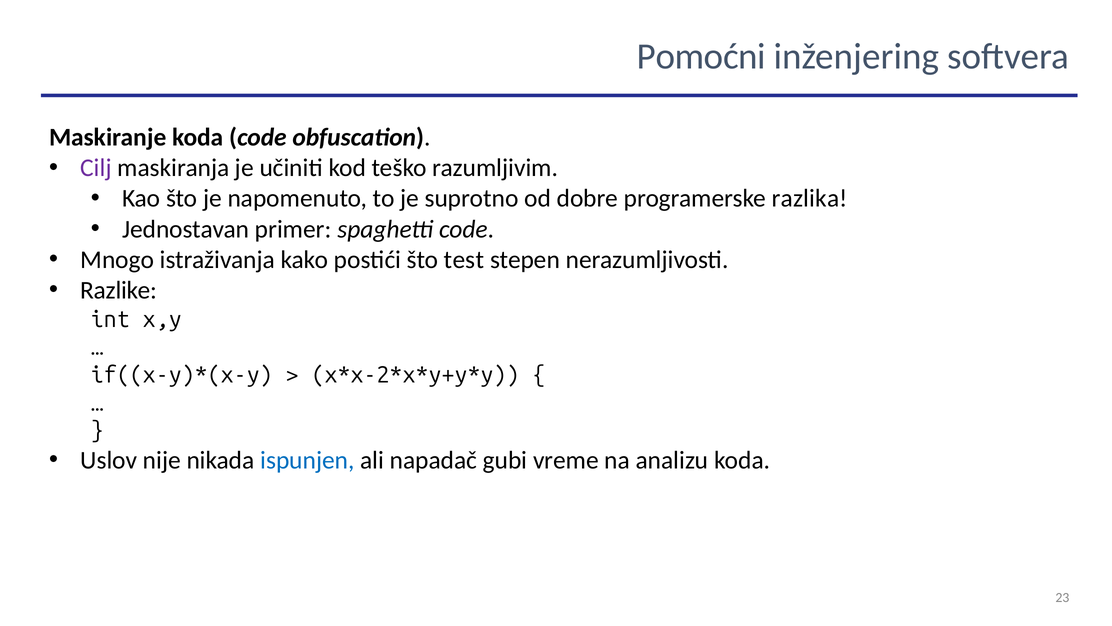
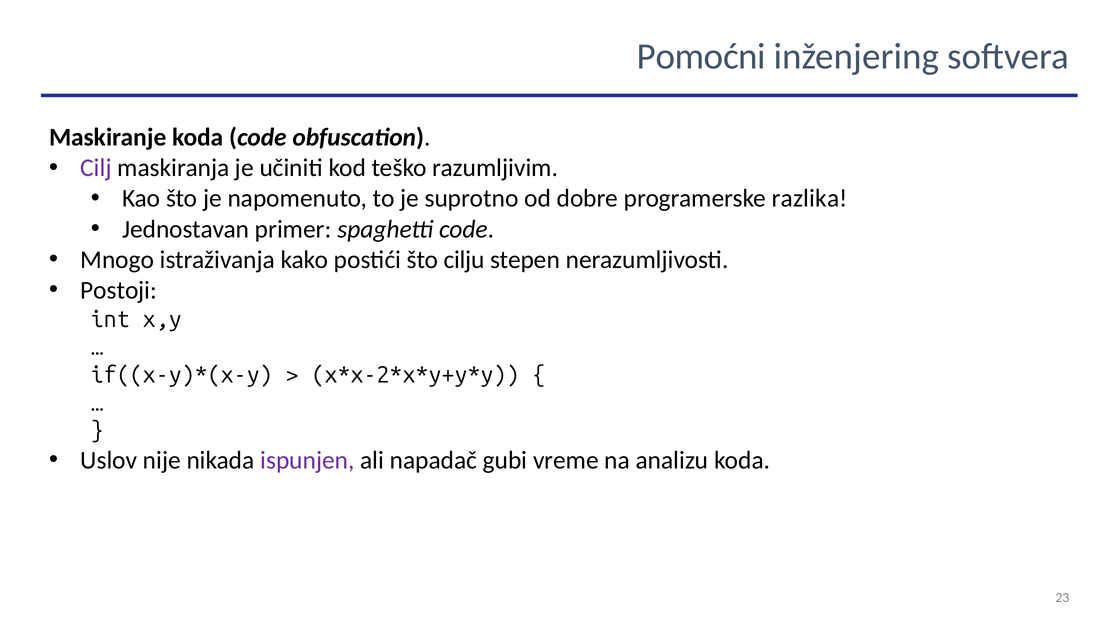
test: test -> cilju (464, 260)
Razlike: Razlike -> Postoji (119, 290)
ispunjen colour: blue -> purple (307, 460)
